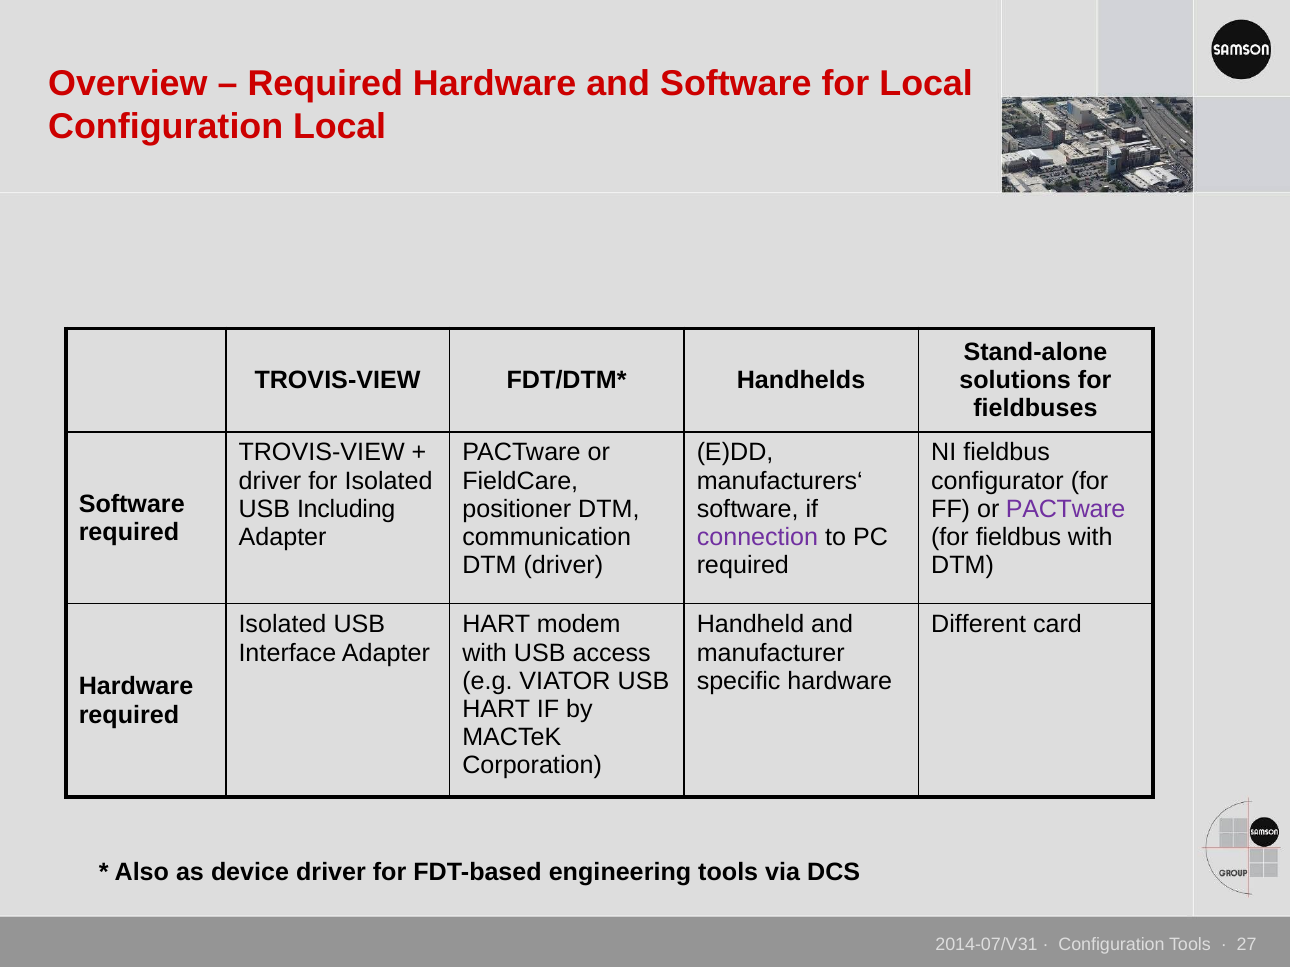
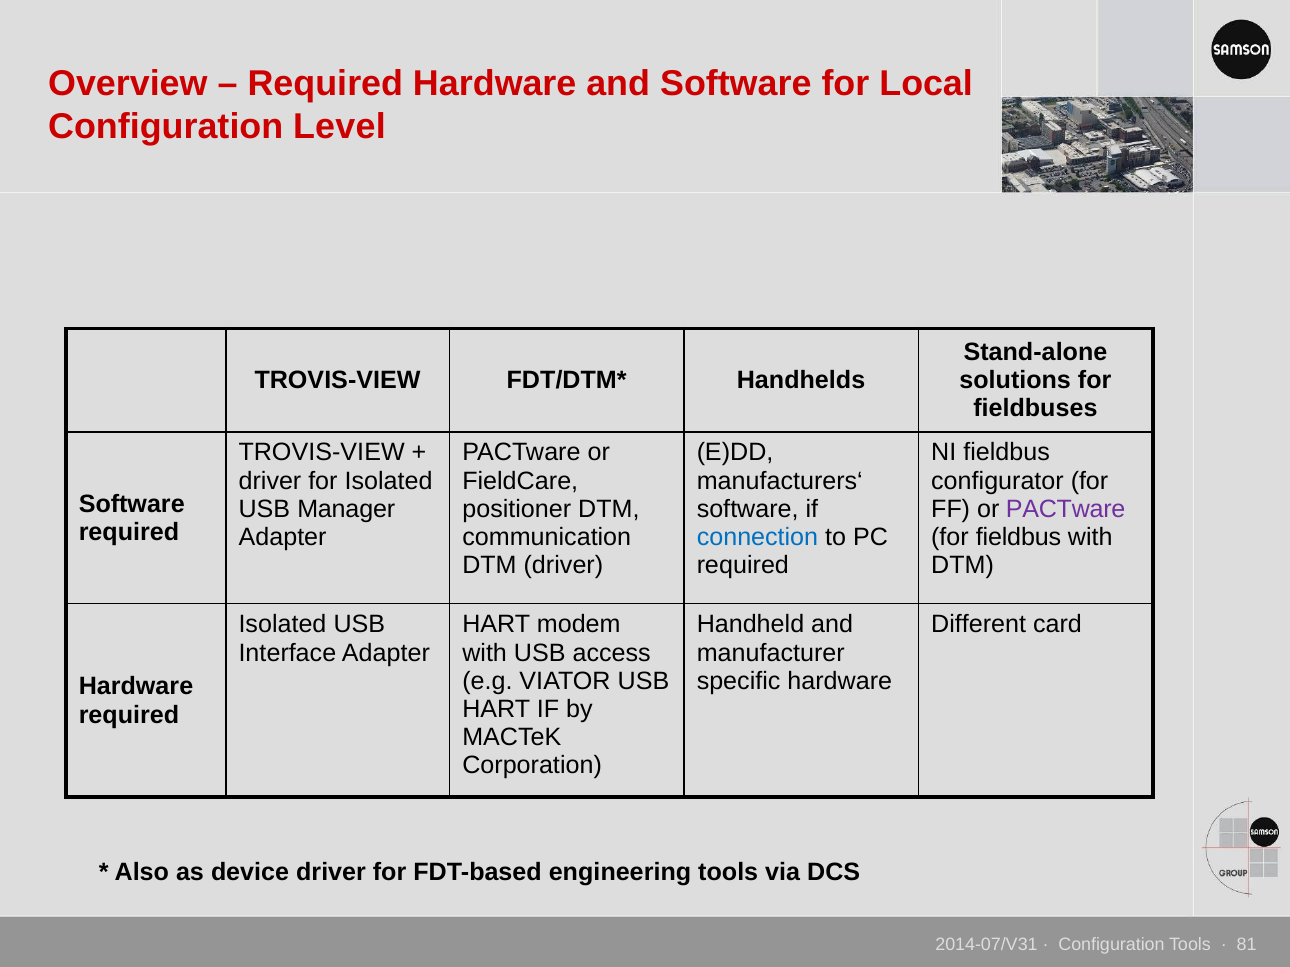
Configuration Local: Local -> Level (339, 127)
Including: Including -> Manager (346, 509)
connection colour: purple -> blue (757, 537)
27: 27 -> 81 (1247, 945)
